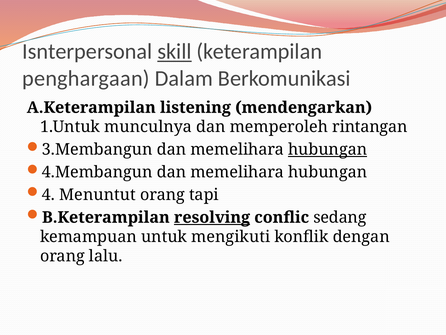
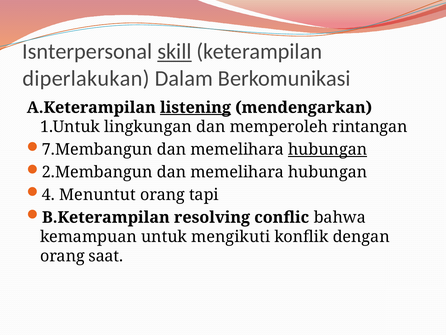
penghargaan: penghargaan -> diperlakukan (86, 78)
listening underline: none -> present (195, 107)
munculnya: munculnya -> lingkungan (148, 127)
3.Membangun: 3.Membangun -> 7.Membangun (97, 149)
4.Membangun: 4.Membangun -> 2.Membangun (97, 172)
resolving underline: present -> none (212, 217)
sedang: sedang -> bahwa (340, 217)
lalu: lalu -> saat (106, 256)
